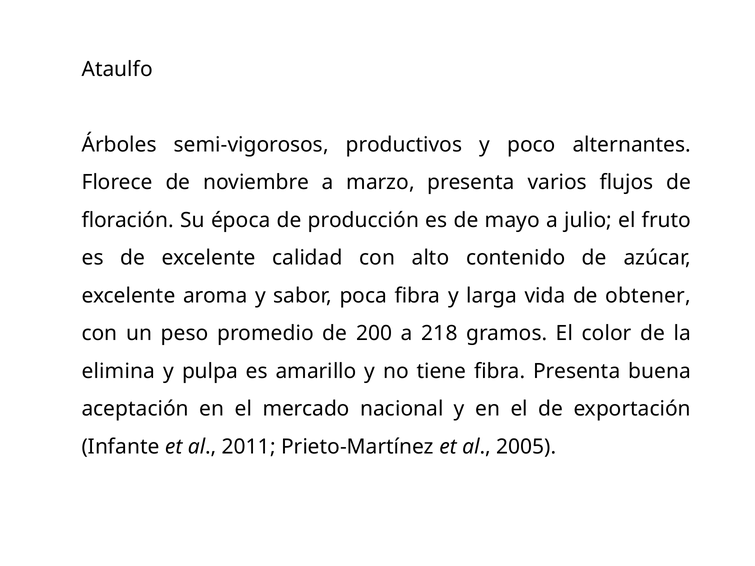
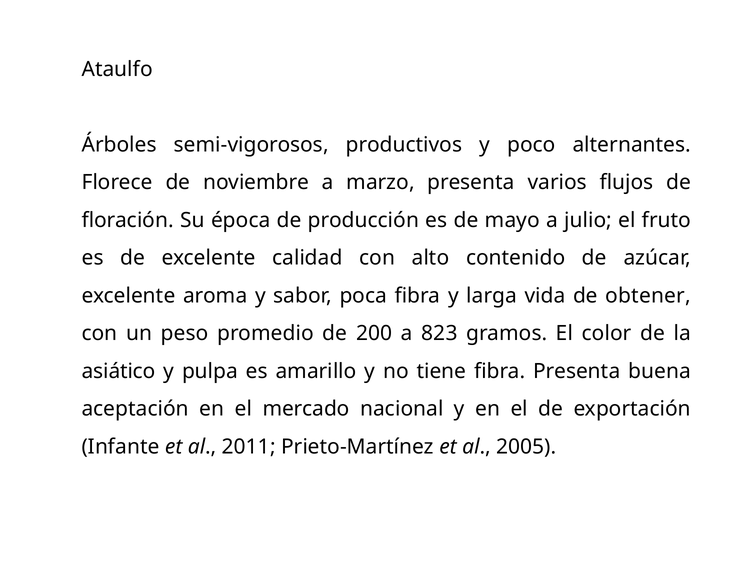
218: 218 -> 823 (439, 334)
elimina: elimina -> asiático (119, 371)
